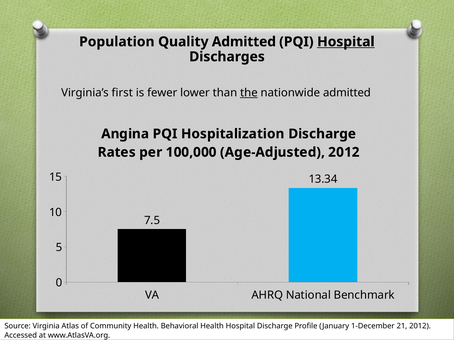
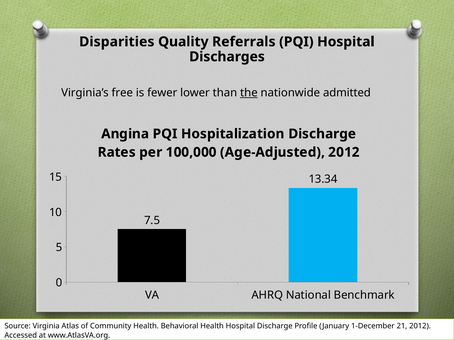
Population: Population -> Disparities (117, 42)
Quality Admitted: Admitted -> Referrals (244, 42)
Hospital underline: present -> none (346, 42)
first: first -> free (122, 93)
